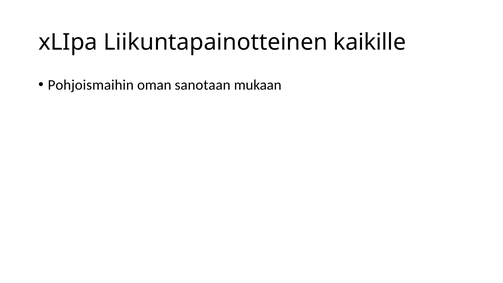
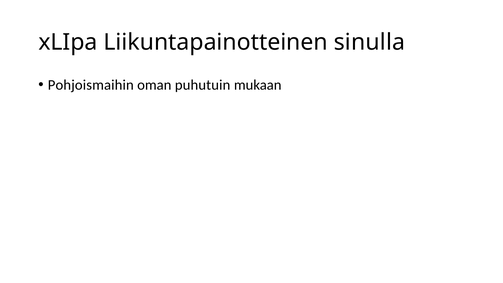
kaikille: kaikille -> sinulla (369, 42)
sanotaan: sanotaan -> puhutuin (203, 85)
